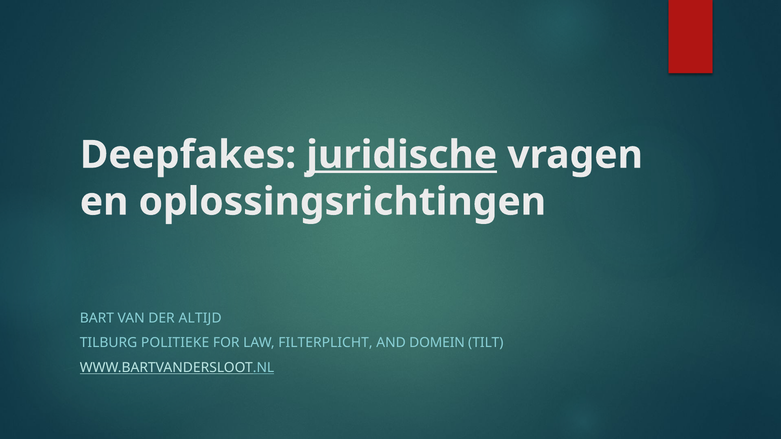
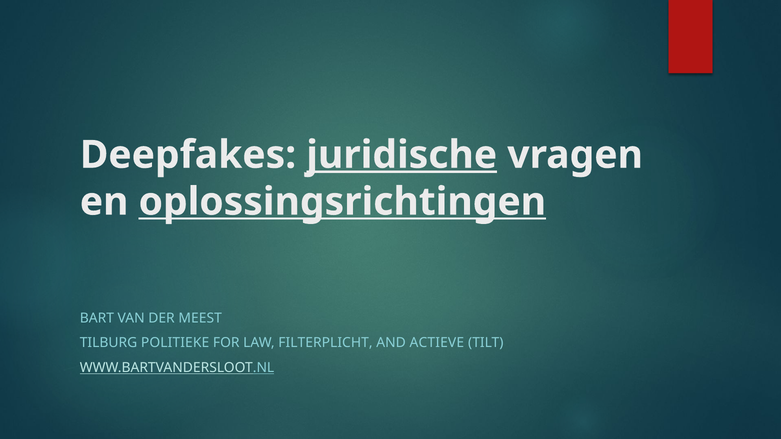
oplossingsrichtingen underline: none -> present (342, 202)
ALTIJD: ALTIJD -> MEEST (200, 318)
DOMEIN: DOMEIN -> ACTIEVE (437, 343)
